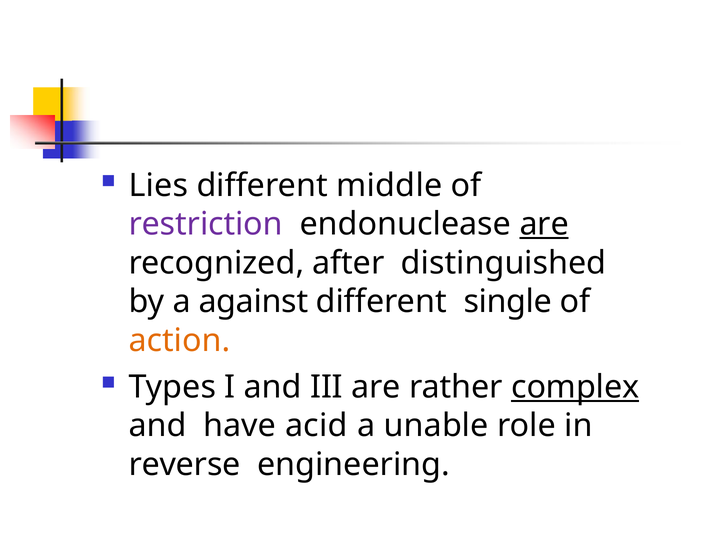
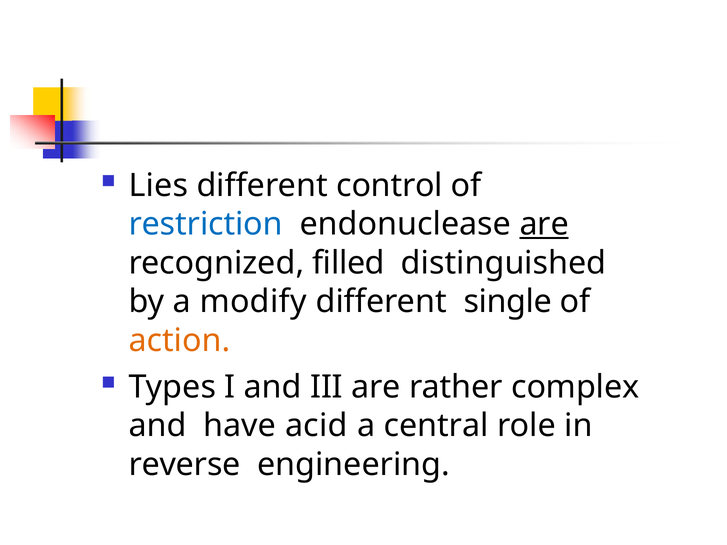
middle: middle -> control (390, 185)
restriction colour: purple -> blue (206, 224)
after: after -> filled (348, 263)
against: against -> modify (253, 302)
complex underline: present -> none (575, 387)
unable: unable -> central (436, 426)
